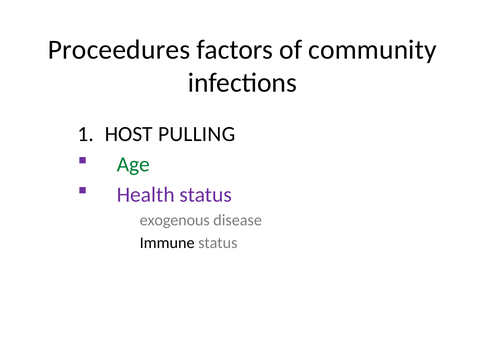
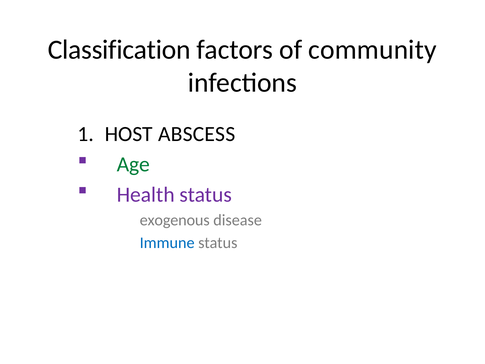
Proceedures: Proceedures -> Classification (119, 50)
PULLING: PULLING -> ABSCESS (197, 134)
Immune colour: black -> blue (167, 243)
